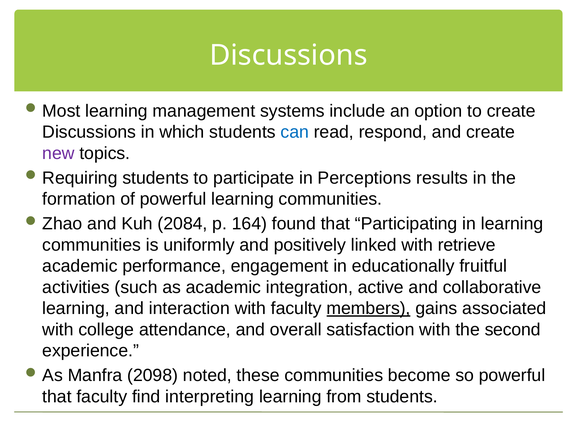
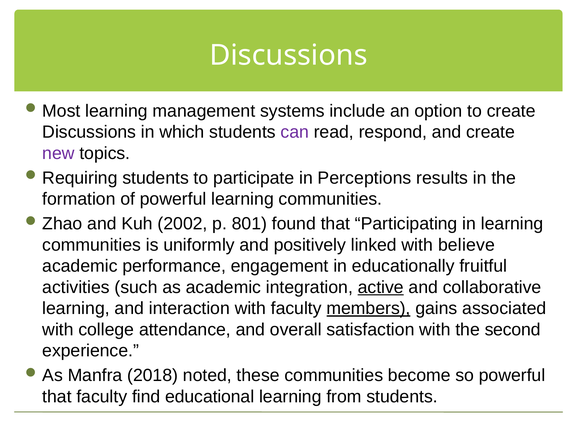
can colour: blue -> purple (295, 132)
2084: 2084 -> 2002 (183, 224)
164: 164 -> 801 (249, 224)
retrieve: retrieve -> believe (466, 245)
active underline: none -> present (381, 287)
2098: 2098 -> 2018 (153, 375)
interpreting: interpreting -> educational (210, 396)
